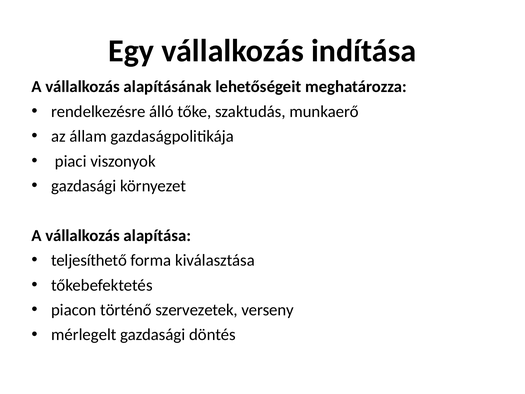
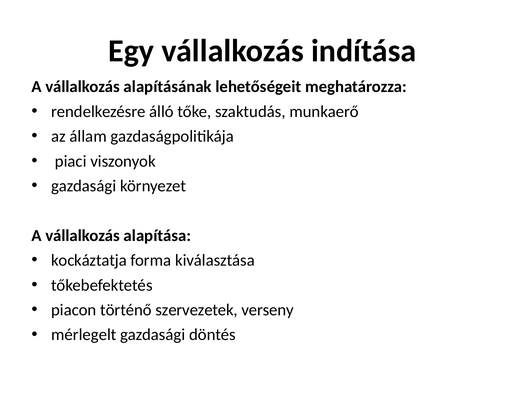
teljesíthető: teljesíthető -> kockáztatja (89, 260)
